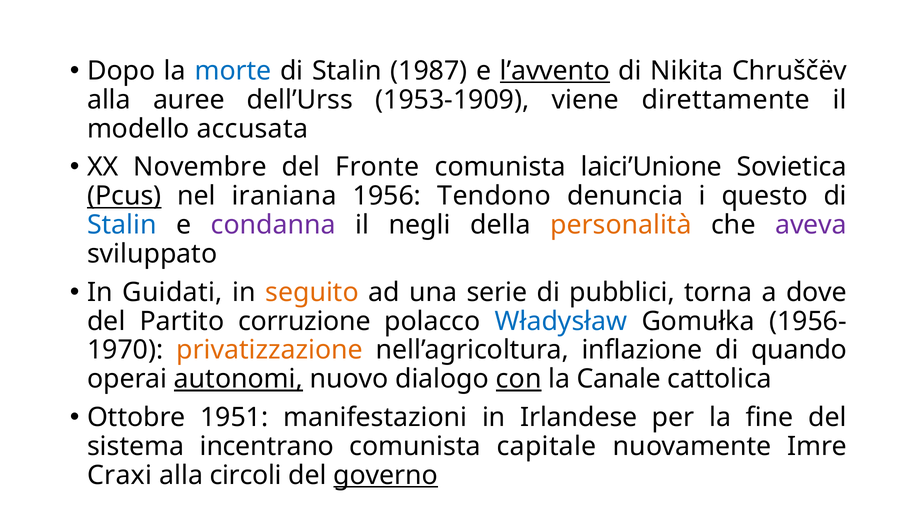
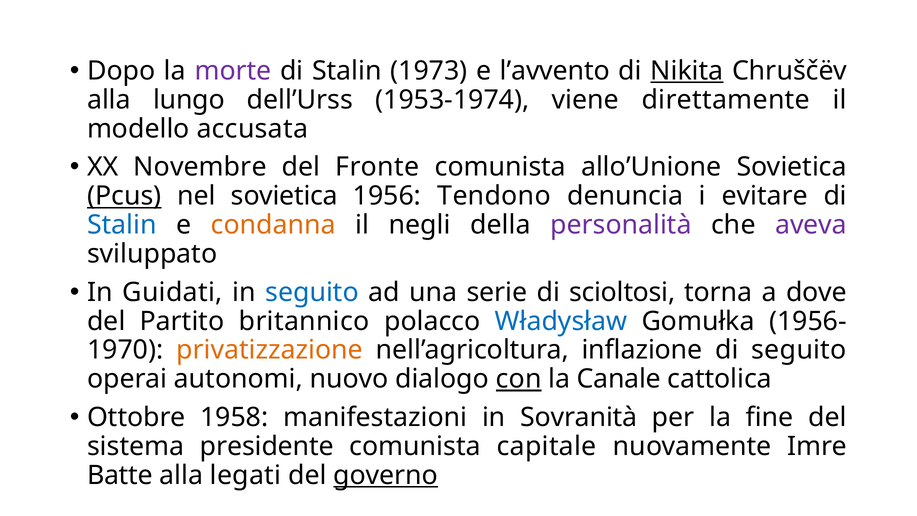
morte colour: blue -> purple (233, 71)
1987: 1987 -> 1973 (429, 71)
l’avvento underline: present -> none (555, 71)
Nikita underline: none -> present (687, 71)
auree: auree -> lungo (189, 100)
1953-1909: 1953-1909 -> 1953-1974 (452, 100)
laici’Unione: laici’Unione -> allo’Unione (651, 167)
nel iraniana: iraniana -> sovietica (284, 196)
questo: questo -> evitare (765, 196)
condanna colour: purple -> orange (273, 225)
personalità colour: orange -> purple (621, 225)
seguito colour: orange -> blue (312, 292)
pubblici: pubblici -> scioltosi (622, 292)
corruzione: corruzione -> britannico (304, 321)
di quando: quando -> seguito (799, 350)
autonomi underline: present -> none (238, 379)
1951: 1951 -> 1958 (234, 417)
Irlandese: Irlandese -> Sovranità (579, 417)
incentrano: incentrano -> presidente (267, 446)
Craxi: Craxi -> Batte (120, 475)
circoli: circoli -> legati (245, 475)
